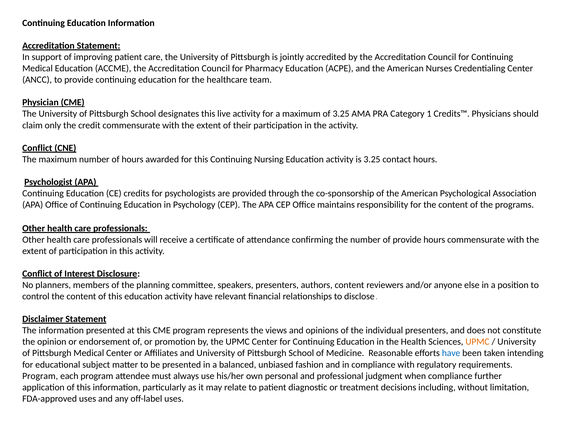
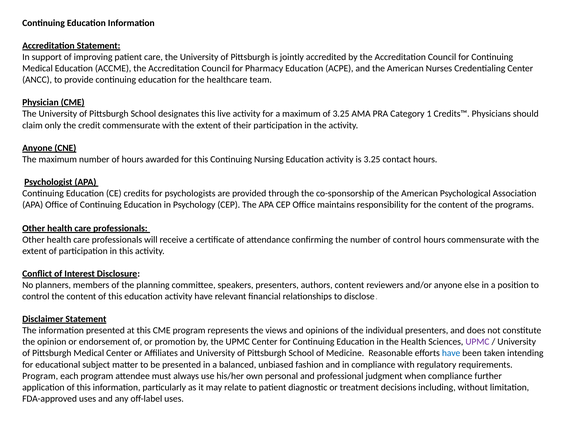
Conflict: Conflict -> Anyone (37, 148)
of provide: provide -> control (407, 240)
UPMC colour: orange -> purple (477, 342)
